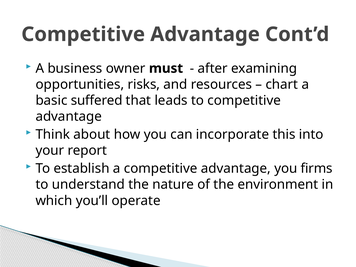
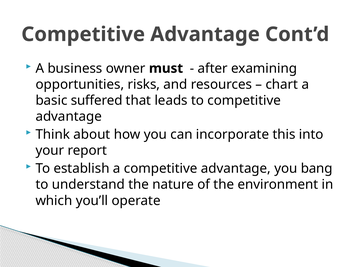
firms: firms -> bang (317, 169)
